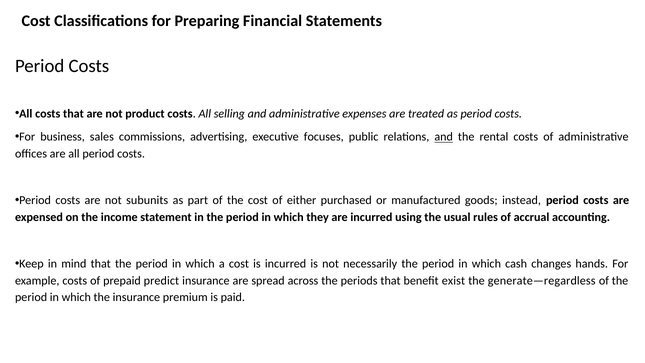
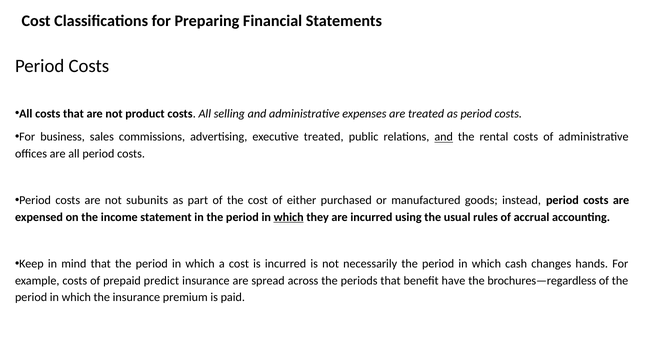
executive focuses: focuses -> treated (324, 137)
which underline: none -> present (289, 217)
exist: exist -> have (453, 281)
generate—regardless: generate—regardless -> brochures—regardless (542, 281)
